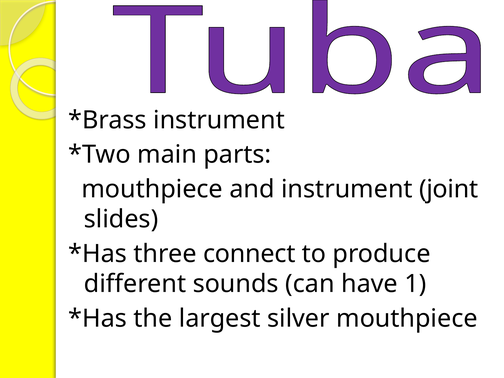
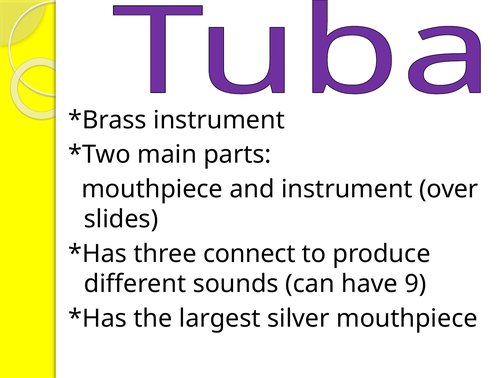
joint: joint -> over (449, 189)
1: 1 -> 9 (415, 284)
